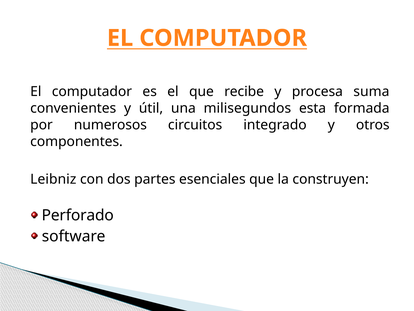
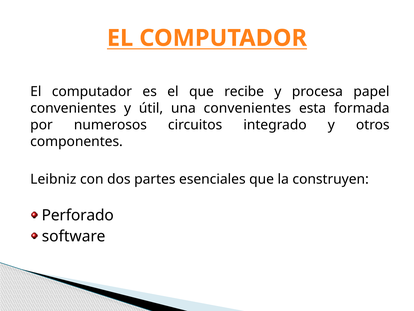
suma: suma -> papel (371, 92)
una milisegundos: milisegundos -> convenientes (247, 108)
